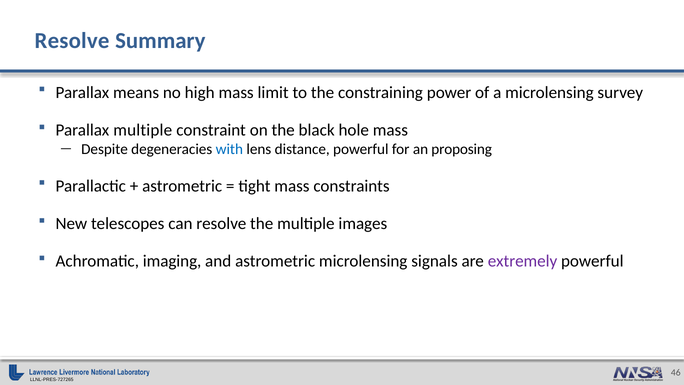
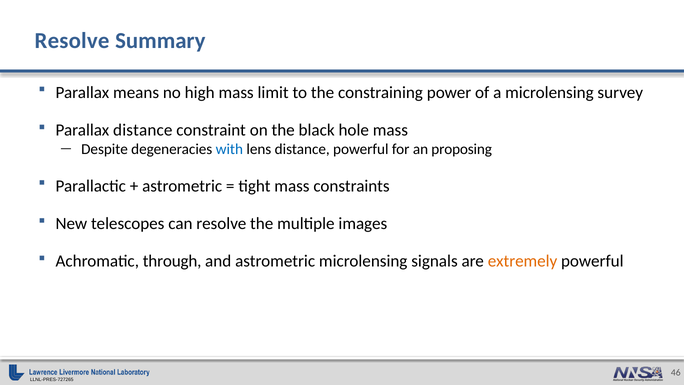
Parallax multiple: multiple -> distance (143, 130)
imaging: imaging -> through (172, 261)
extremely colour: purple -> orange (523, 261)
